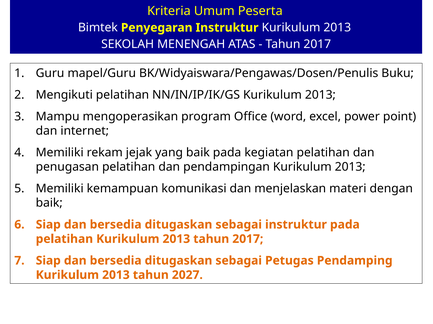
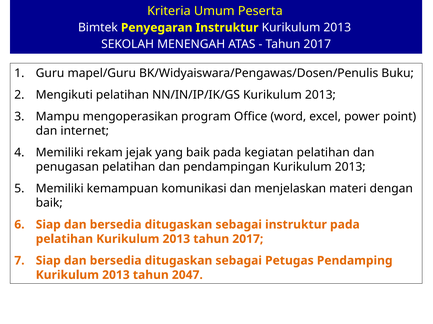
2027: 2027 -> 2047 (187, 276)
